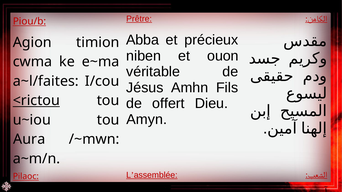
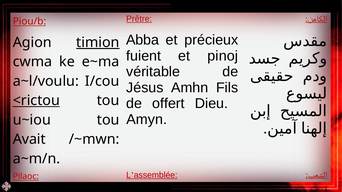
timion underline: none -> present (98, 42)
niben: niben -> fuient (144, 56)
ouon: ouon -> pinoj (223, 56)
a~l/faites: a~l/faites -> a~l/voulu (46, 81)
Aura: Aura -> Avait (29, 139)
